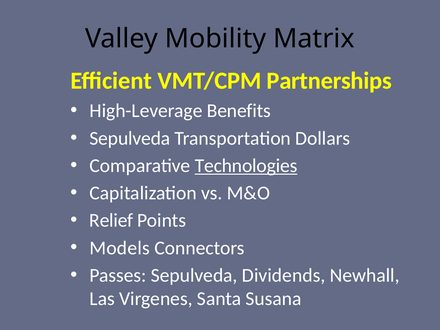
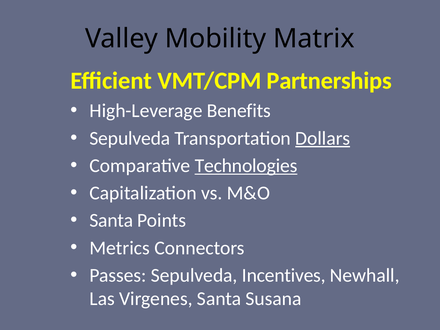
Dollars underline: none -> present (323, 138)
Relief: Relief -> Santa (111, 220)
Models: Models -> Metrics (120, 248)
Dividends: Dividends -> Incentives (284, 275)
